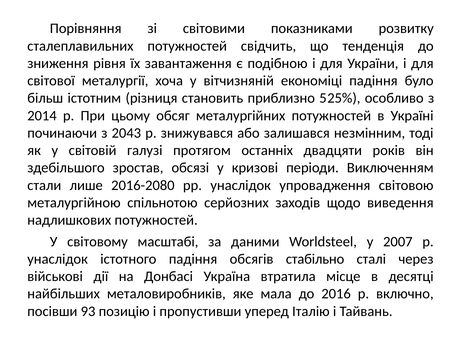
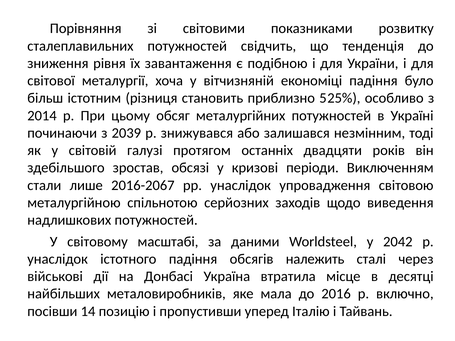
2043: 2043 -> 2039 (126, 133)
2016-2080: 2016-2080 -> 2016-2067 (143, 185)
2007: 2007 -> 2042 (398, 242)
стабільно: стабільно -> належить (315, 259)
93: 93 -> 14 (88, 311)
